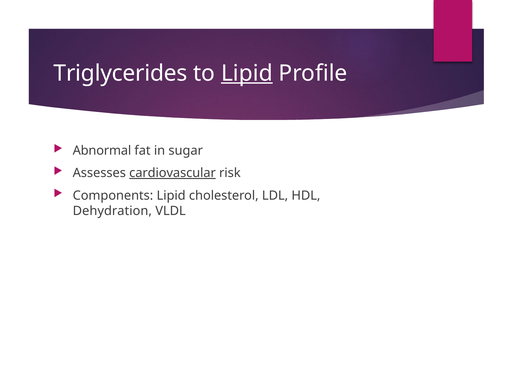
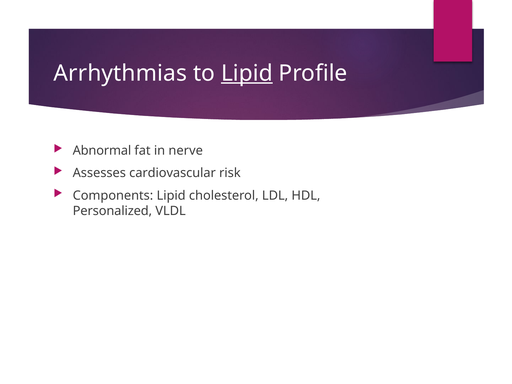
Triglycerides: Triglycerides -> Arrhythmias (120, 73)
sugar: sugar -> nerve (186, 151)
cardiovascular underline: present -> none (173, 173)
Dehydration: Dehydration -> Personalized (112, 211)
